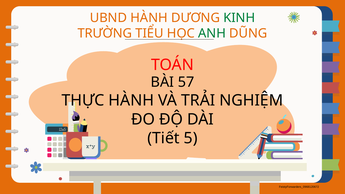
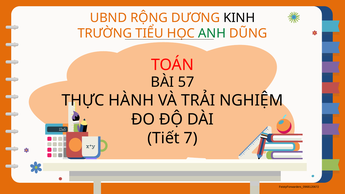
UBND HÀNH: HÀNH -> RỘNG (149, 18)
KINH colour: green -> black (239, 18)
5: 5 -> 7 (191, 138)
